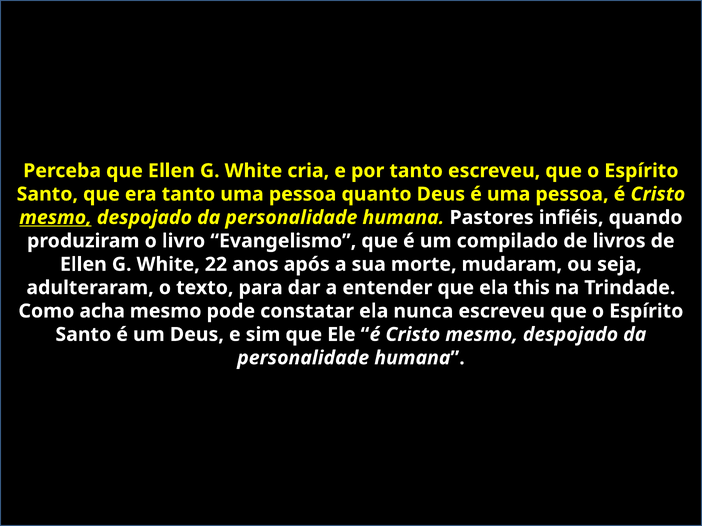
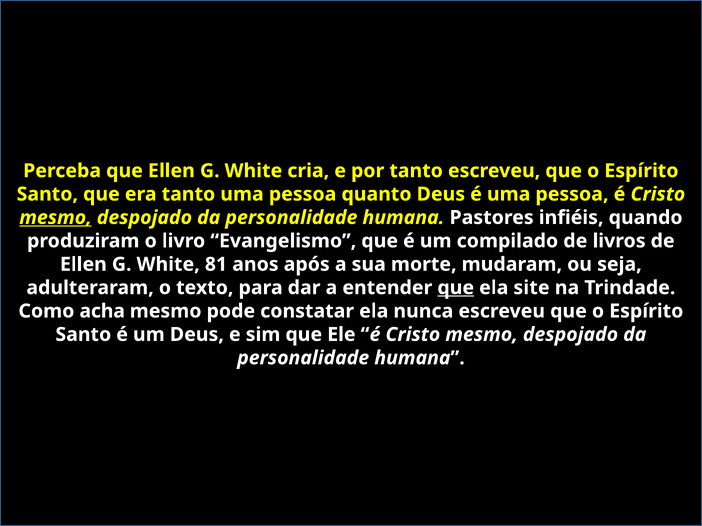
22: 22 -> 81 (216, 265)
que underline: none -> present (456, 288)
this: this -> site (531, 288)
